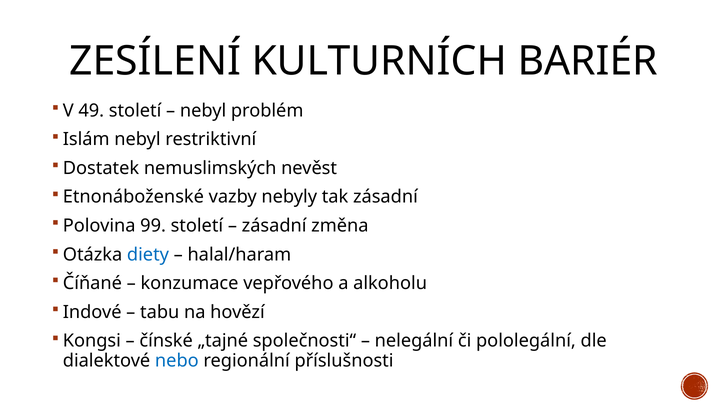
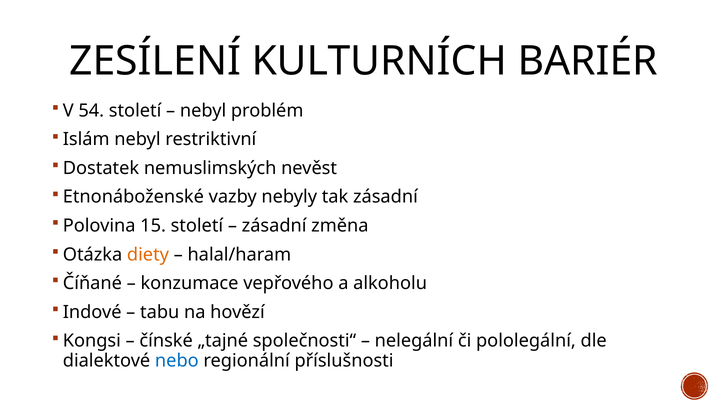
49: 49 -> 54 (91, 110)
99: 99 -> 15 (153, 225)
diety colour: blue -> orange (148, 254)
